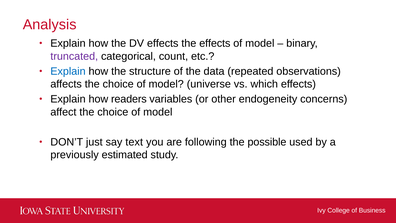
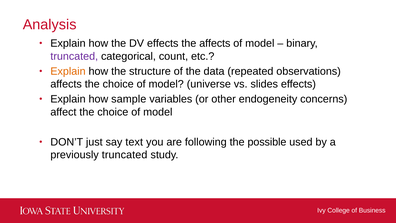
the effects: effects -> affects (215, 43)
Explain colour: blue -> orange (68, 71)
which: which -> slides (264, 84)
readers: readers -> sample (129, 99)
previously estimated: estimated -> truncated (125, 155)
